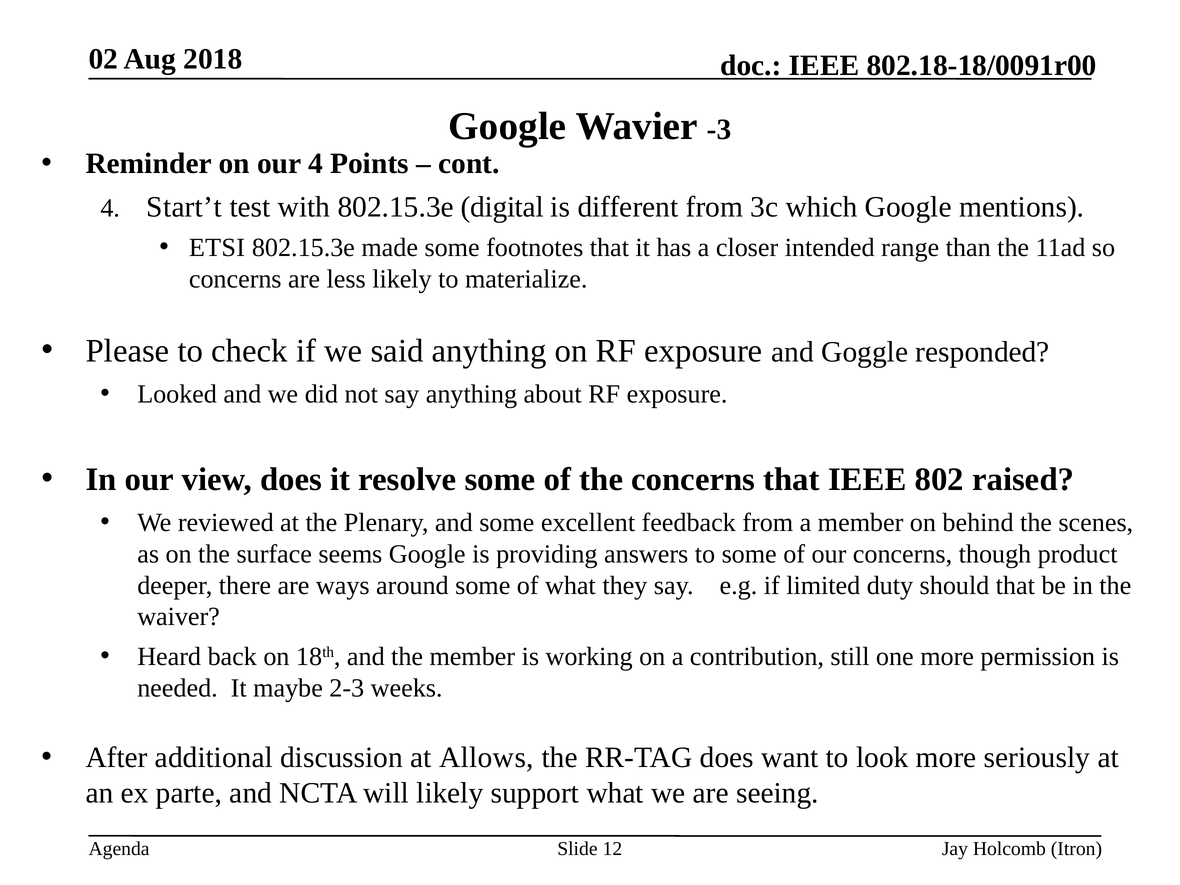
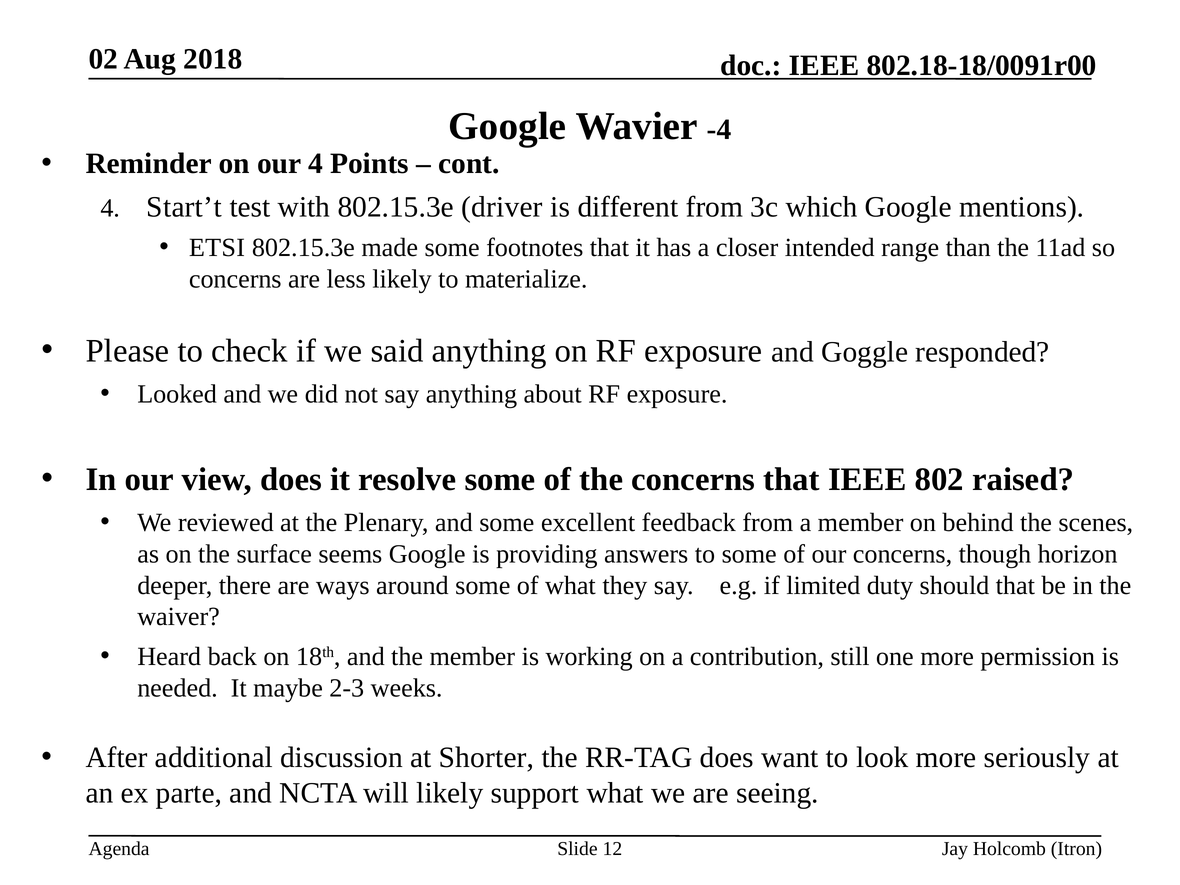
-3: -3 -> -4 (719, 130)
digital: digital -> driver (502, 207)
product: product -> horizon (1078, 554)
Allows: Allows -> Shorter (487, 758)
